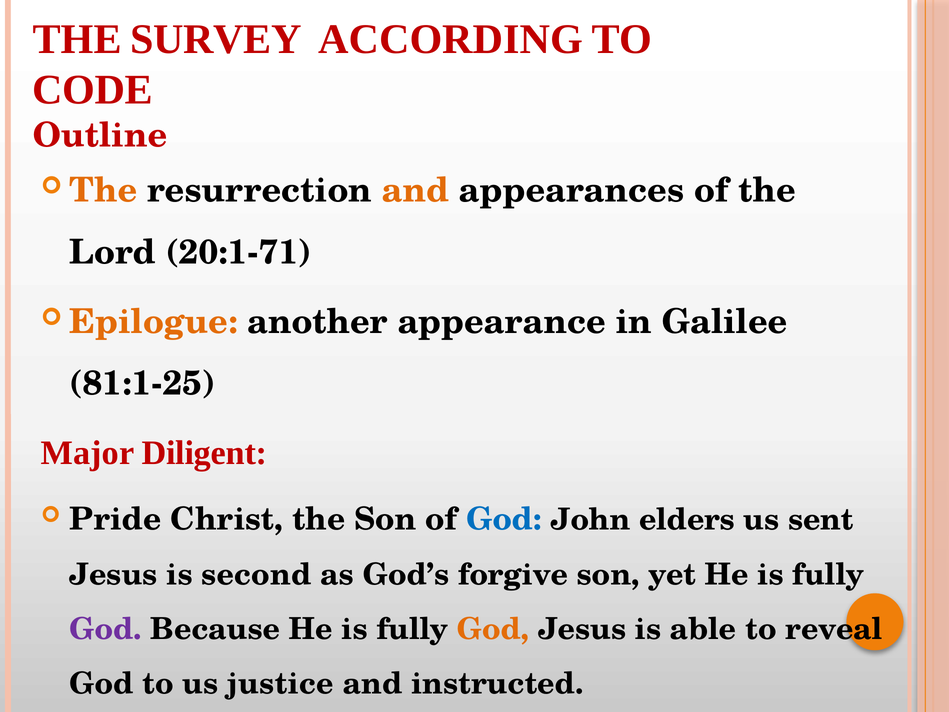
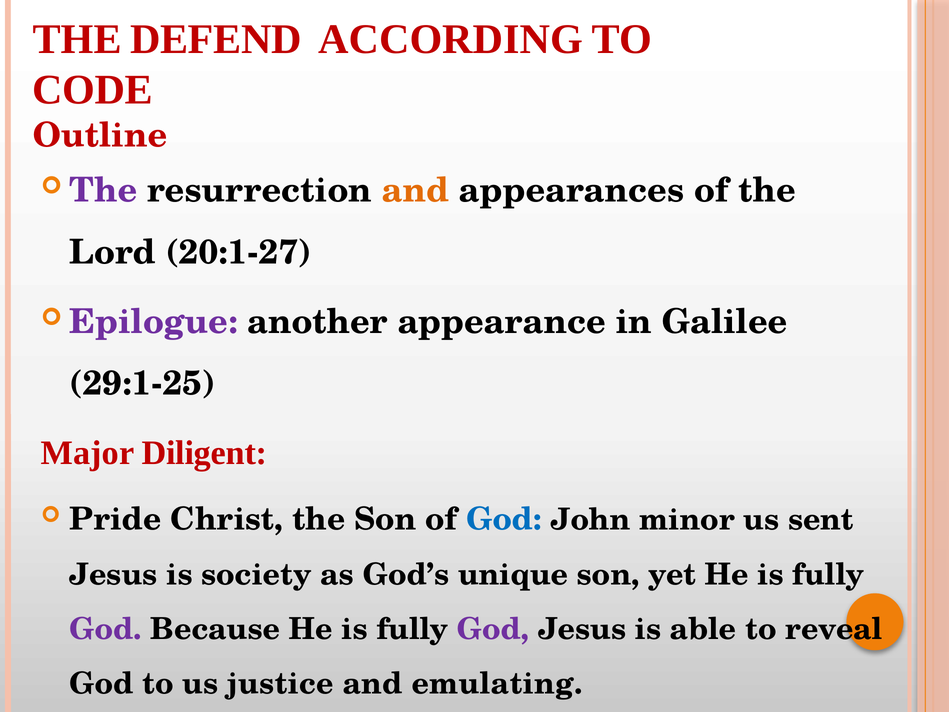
SURVEY: SURVEY -> DEFEND (216, 39)
The colour: orange -> purple (103, 191)
20:1-71: 20:1-71 -> 20:1-27 (239, 252)
Epilogue colour: orange -> purple (154, 322)
81:1-25: 81:1-25 -> 29:1-25 (142, 383)
elders: elders -> minor (687, 520)
second: second -> society (257, 574)
forgive: forgive -> unique (513, 574)
God colour: orange -> purple (493, 629)
instructed: instructed -> emulating (497, 683)
